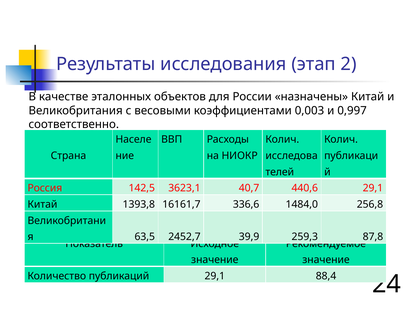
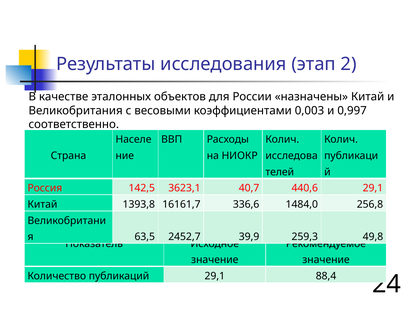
87,8: 87,8 -> 49,8 (373, 237)
